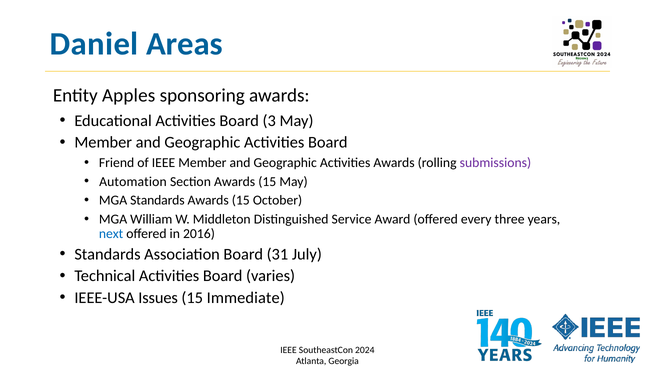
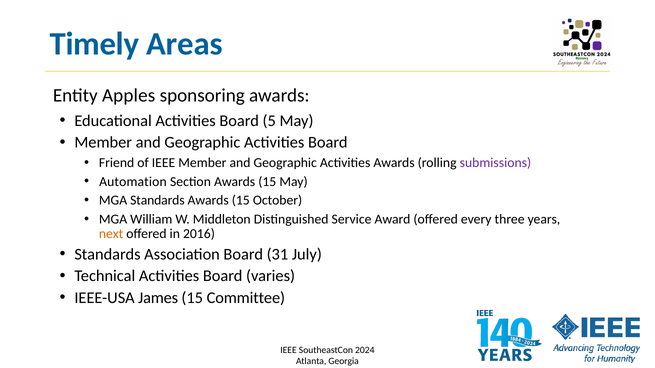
Daniel: Daniel -> Timely (95, 44)
3: 3 -> 5 (269, 121)
next colour: blue -> orange (111, 234)
Issues: Issues -> James (158, 298)
Immediate: Immediate -> Committee (246, 298)
